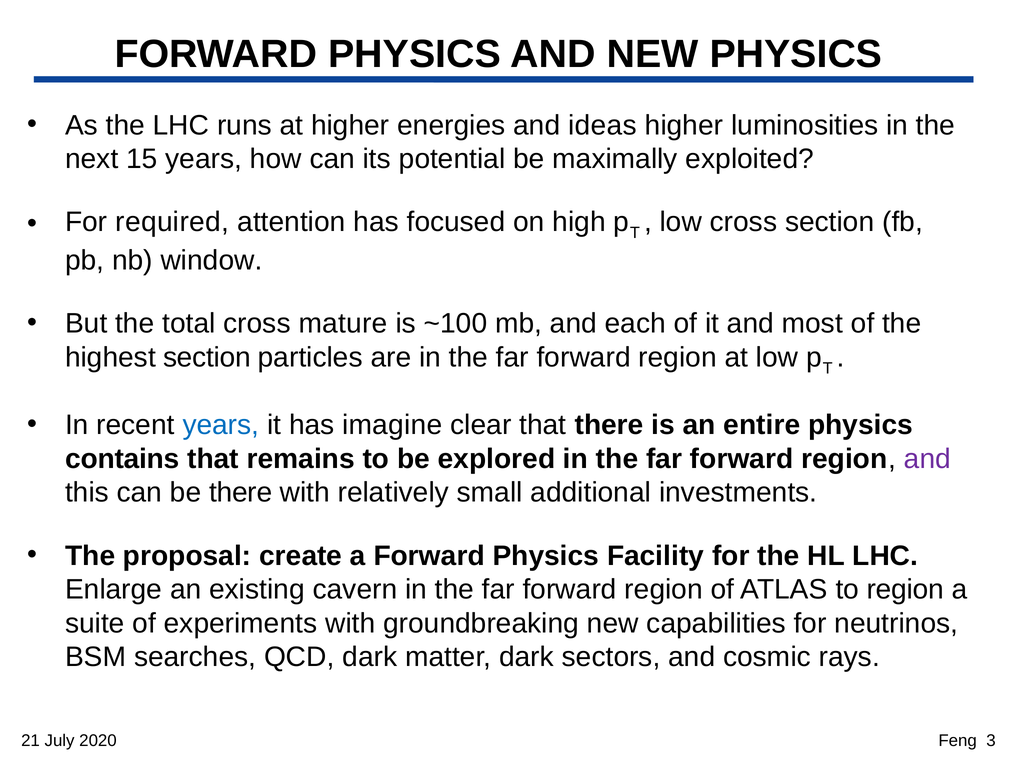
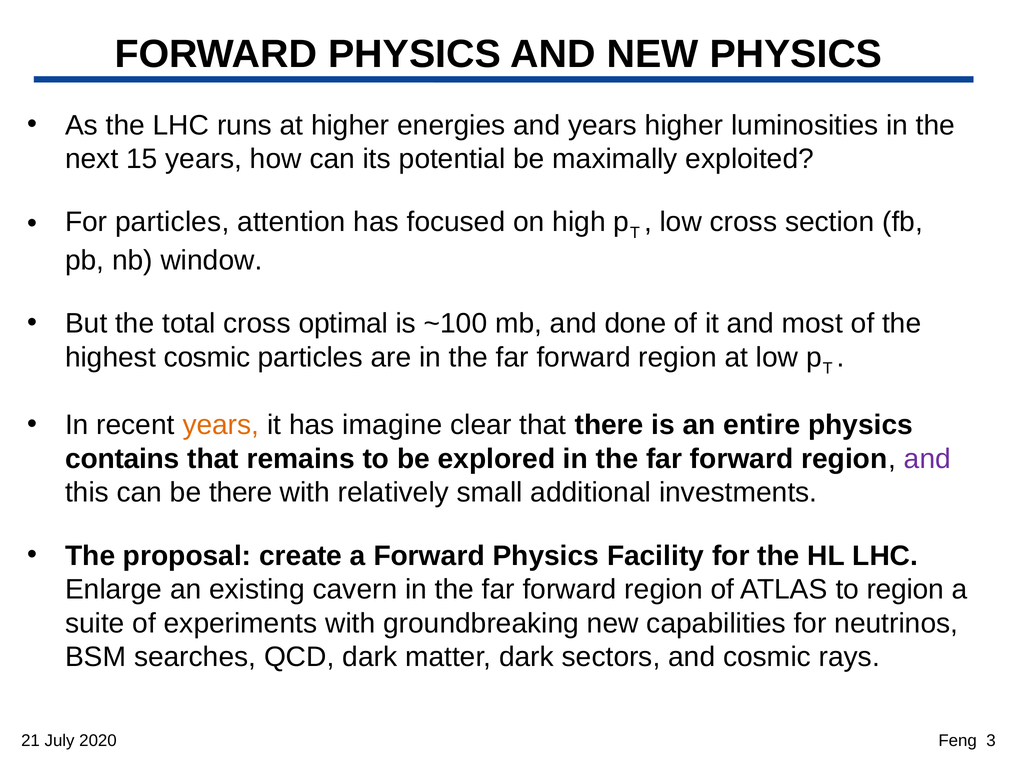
and ideas: ideas -> years (603, 125)
For required: required -> particles (172, 222)
mature: mature -> optimal (343, 324)
each: each -> done (635, 324)
highest section: section -> cosmic (207, 358)
years colour: blue -> orange (221, 425)
